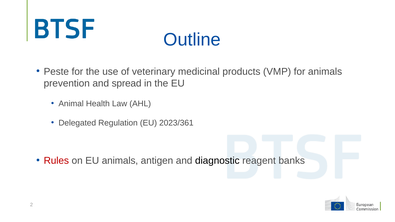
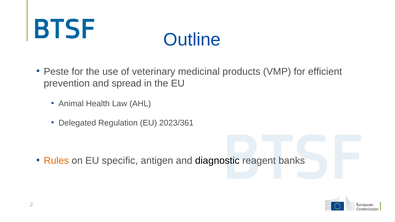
for animals: animals -> efficient (325, 72)
Rules colour: red -> orange (56, 161)
EU animals: animals -> specific (120, 161)
